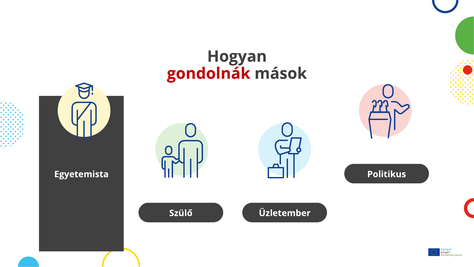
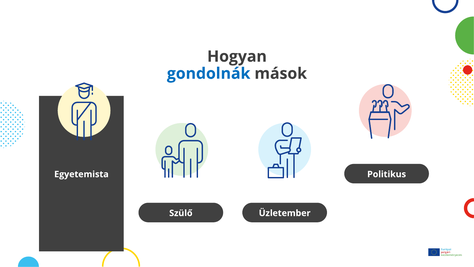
gondolnák colour: red -> blue (209, 73)
